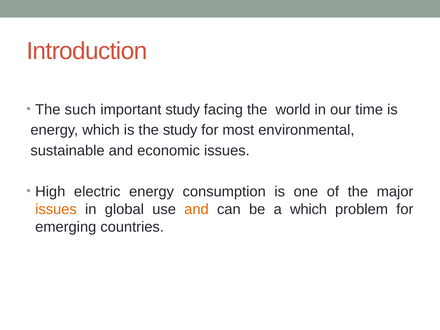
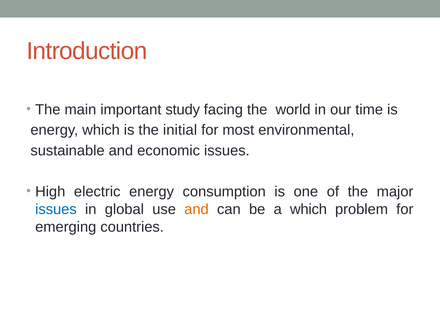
such: such -> main (80, 110)
the study: study -> initial (180, 130)
issues colour: orange -> blue (56, 209)
